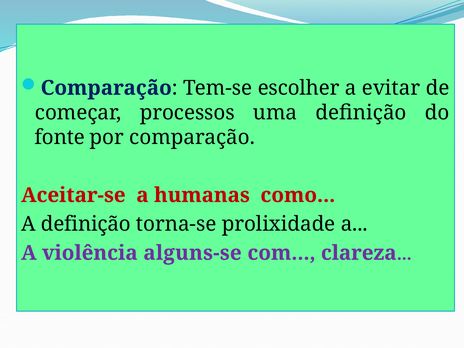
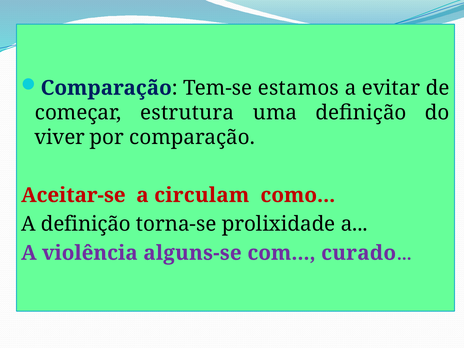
escolher: escolher -> estamos (298, 88)
processos: processos -> estrutura (187, 113)
fonte: fonte -> viver (60, 137)
humanas: humanas -> circulam (202, 195)
clareza: clareza -> curado (359, 253)
